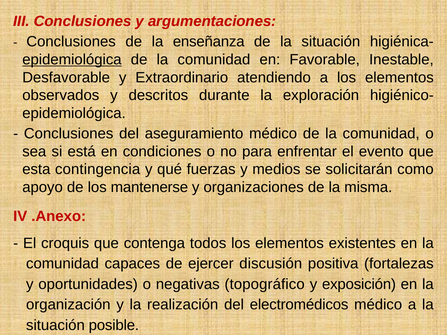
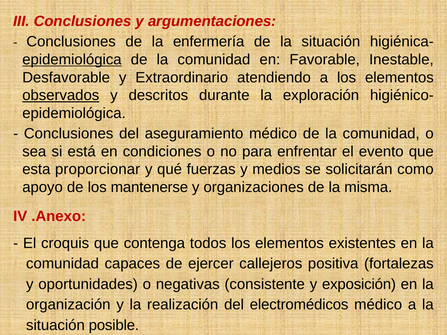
enseñanza: enseñanza -> enfermería (209, 42)
observados underline: none -> present (61, 95)
contingencia: contingencia -> proporcionar (98, 169)
discusión: discusión -> callejeros (271, 264)
topográfico: topográfico -> consistente (265, 284)
